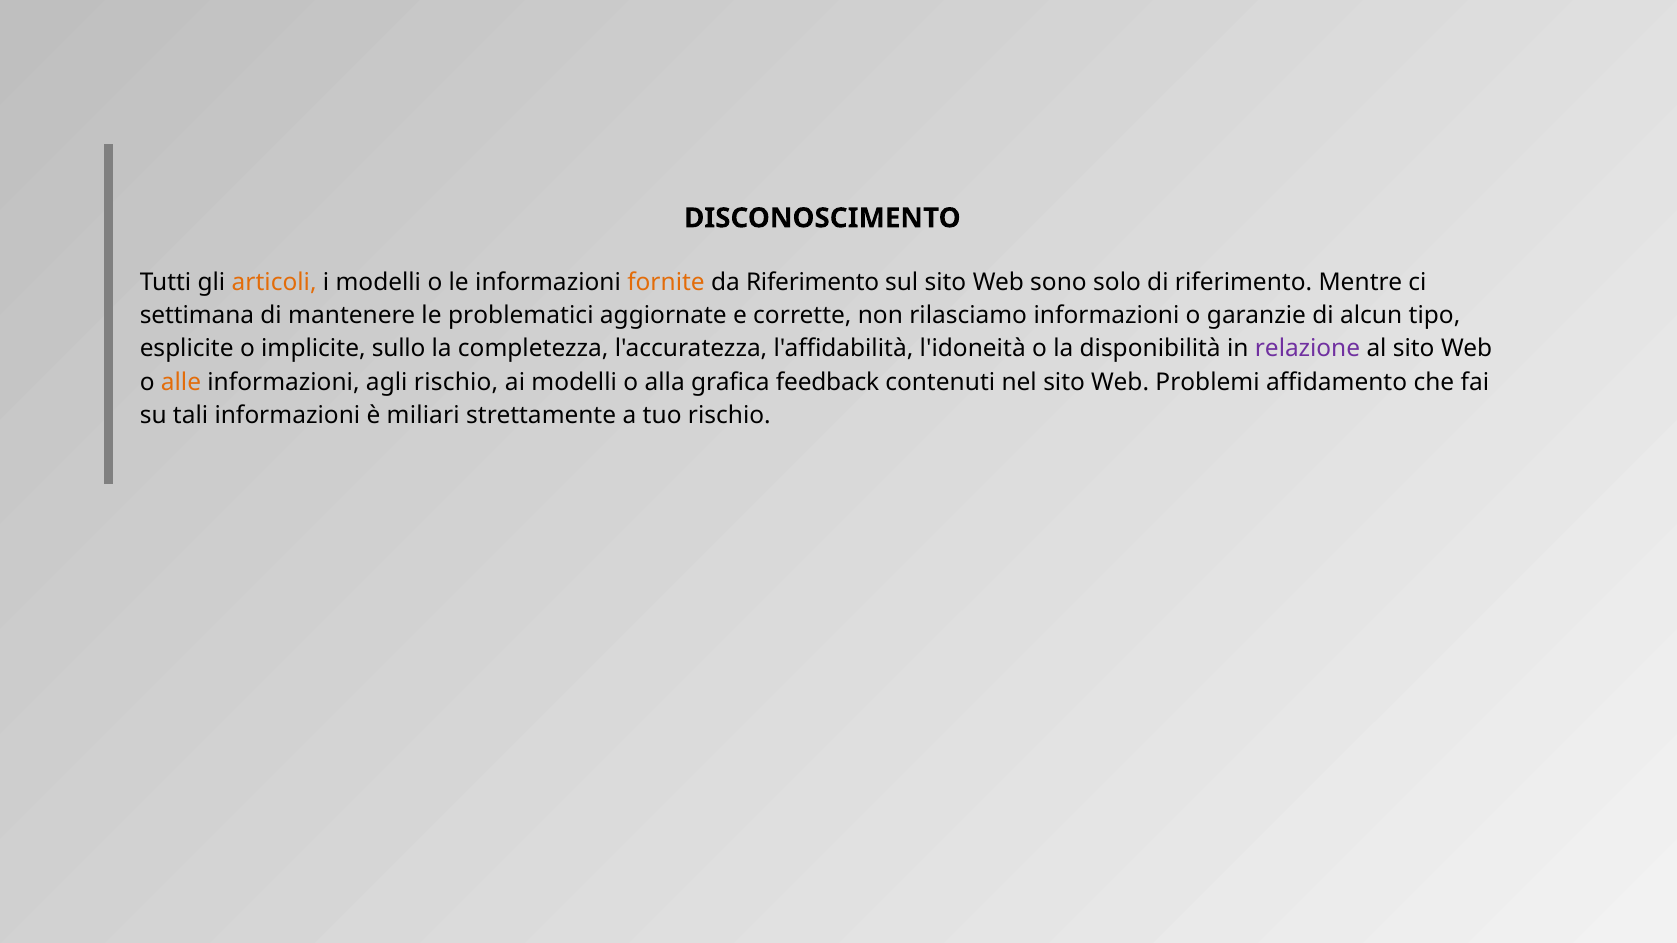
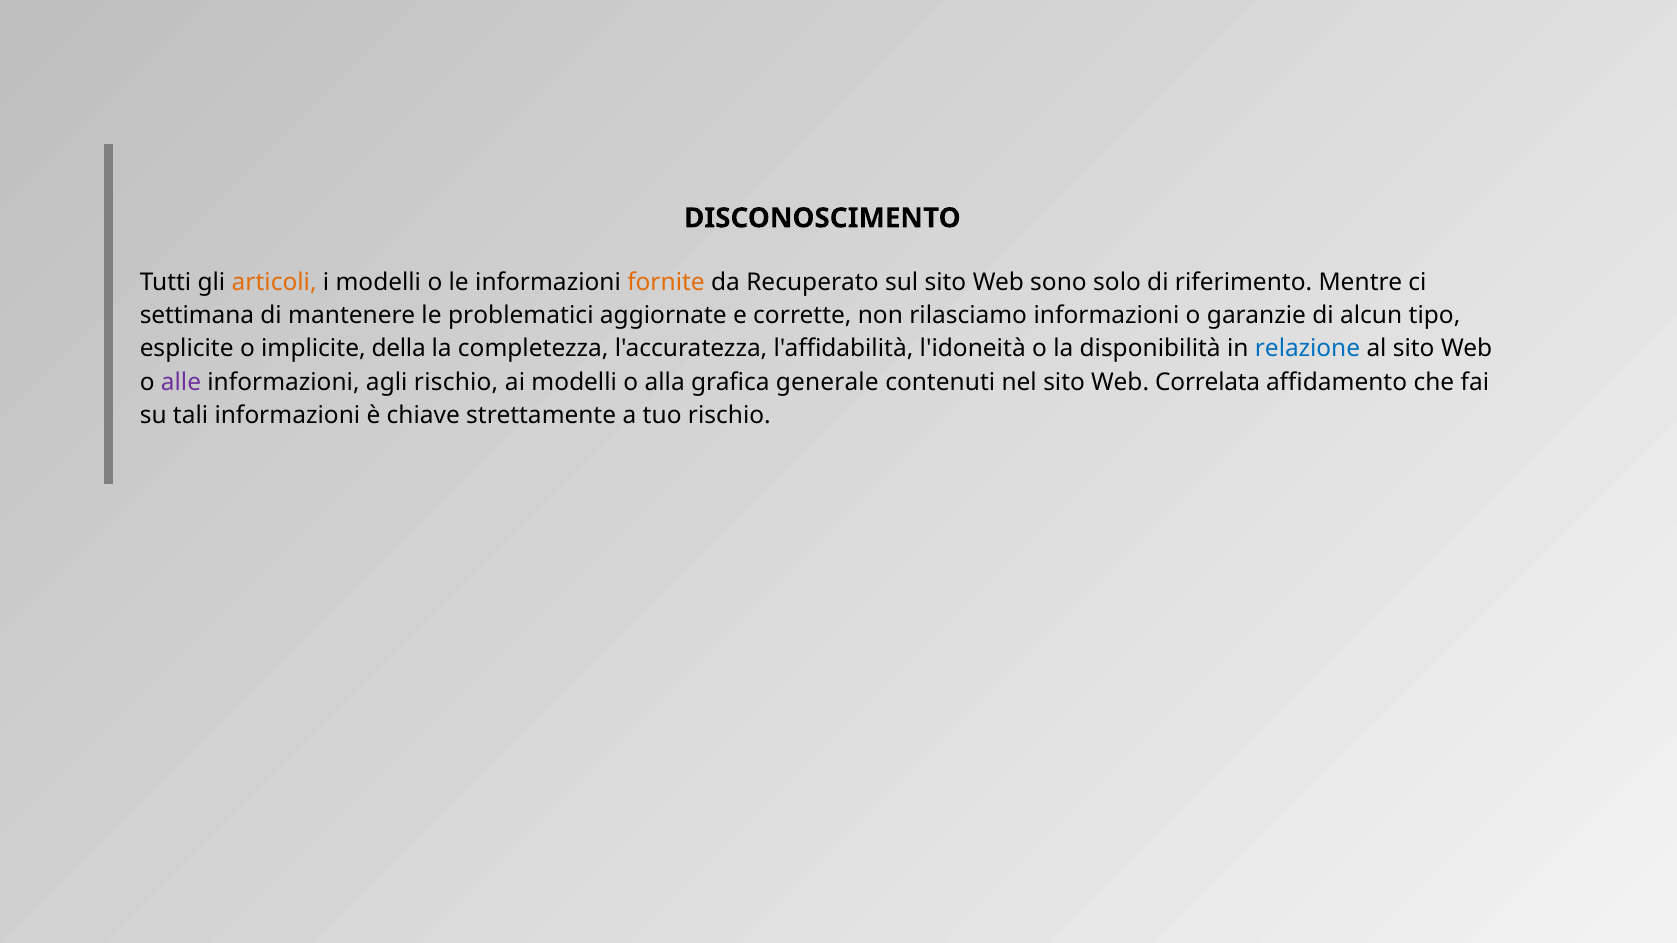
da Riferimento: Riferimento -> Recuperato (812, 282)
sullo: sullo -> della (399, 349)
relazione colour: purple -> blue (1308, 349)
alle colour: orange -> purple (181, 382)
feedback: feedback -> generale (827, 382)
Problemi: Problemi -> Correlata (1208, 382)
miliari: miliari -> chiave (423, 416)
